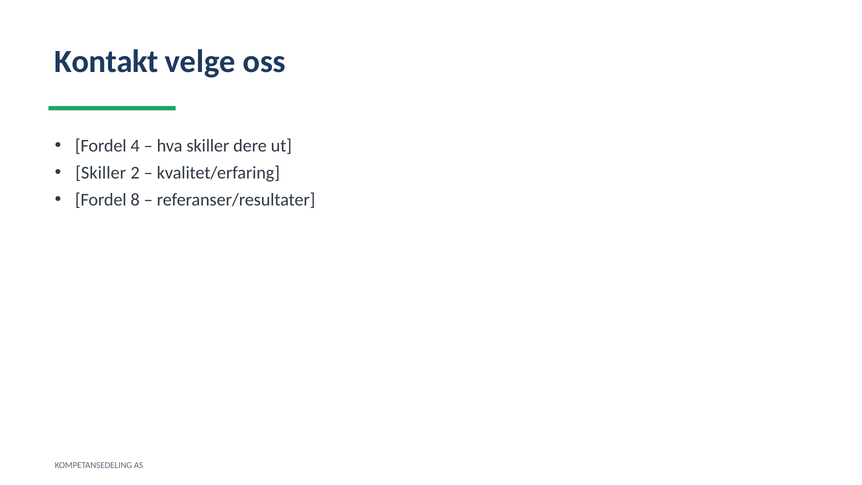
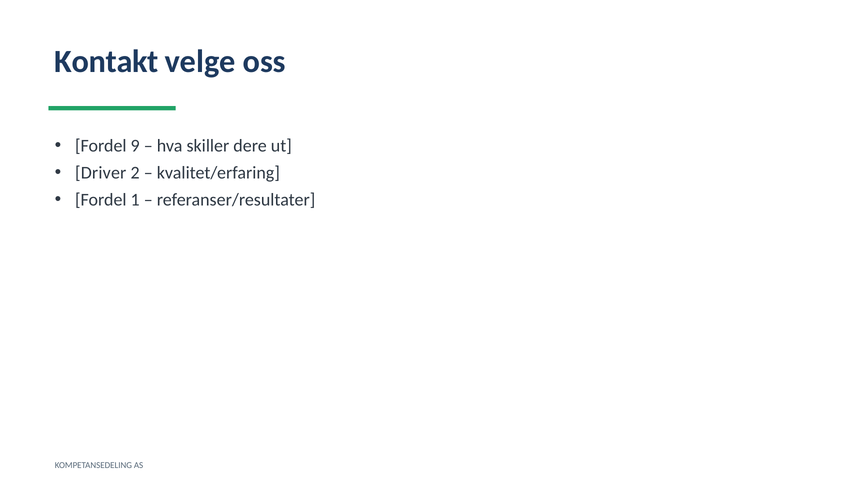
4: 4 -> 9 (135, 146)
Skiller: Skiller -> Driver (101, 173)
8: 8 -> 1 (135, 200)
